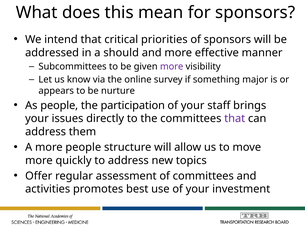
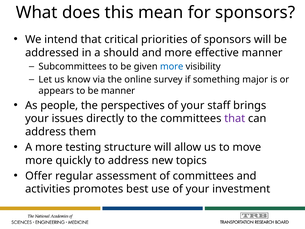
more colour: purple -> blue (172, 67)
be nurture: nurture -> manner (118, 91)
participation: participation -> perspectives (133, 105)
more people: people -> testing (83, 147)
